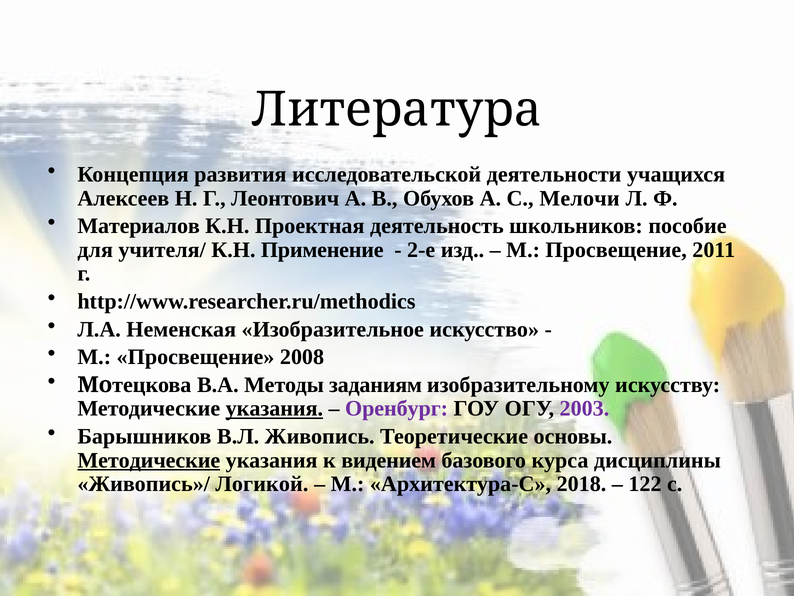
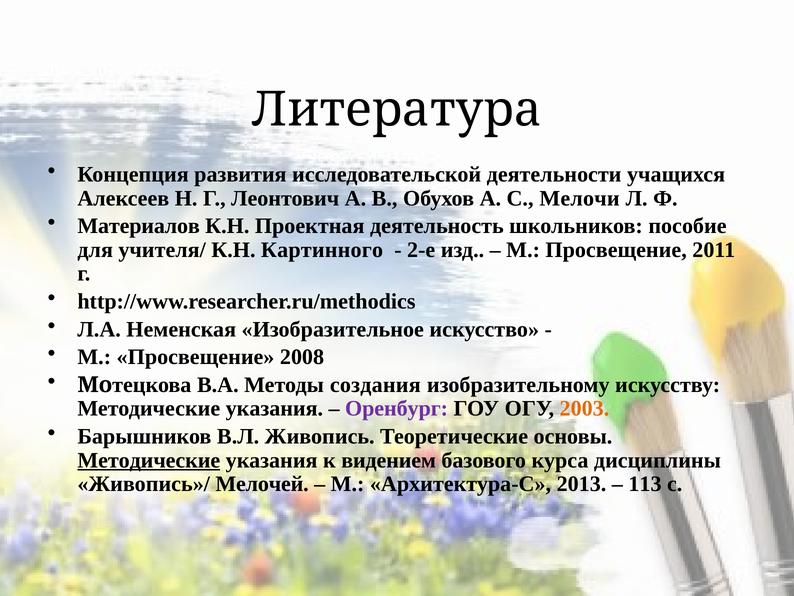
Применение: Применение -> Картинного (322, 250)
заданиям: заданиям -> создания (375, 384)
указания underline: present -> none (274, 408)
2003 colour: purple -> orange (584, 408)
Логикой: Логикой -> Мелочей (262, 484)
2018: 2018 -> 2013 (581, 484)
122: 122 -> 113 (645, 484)
